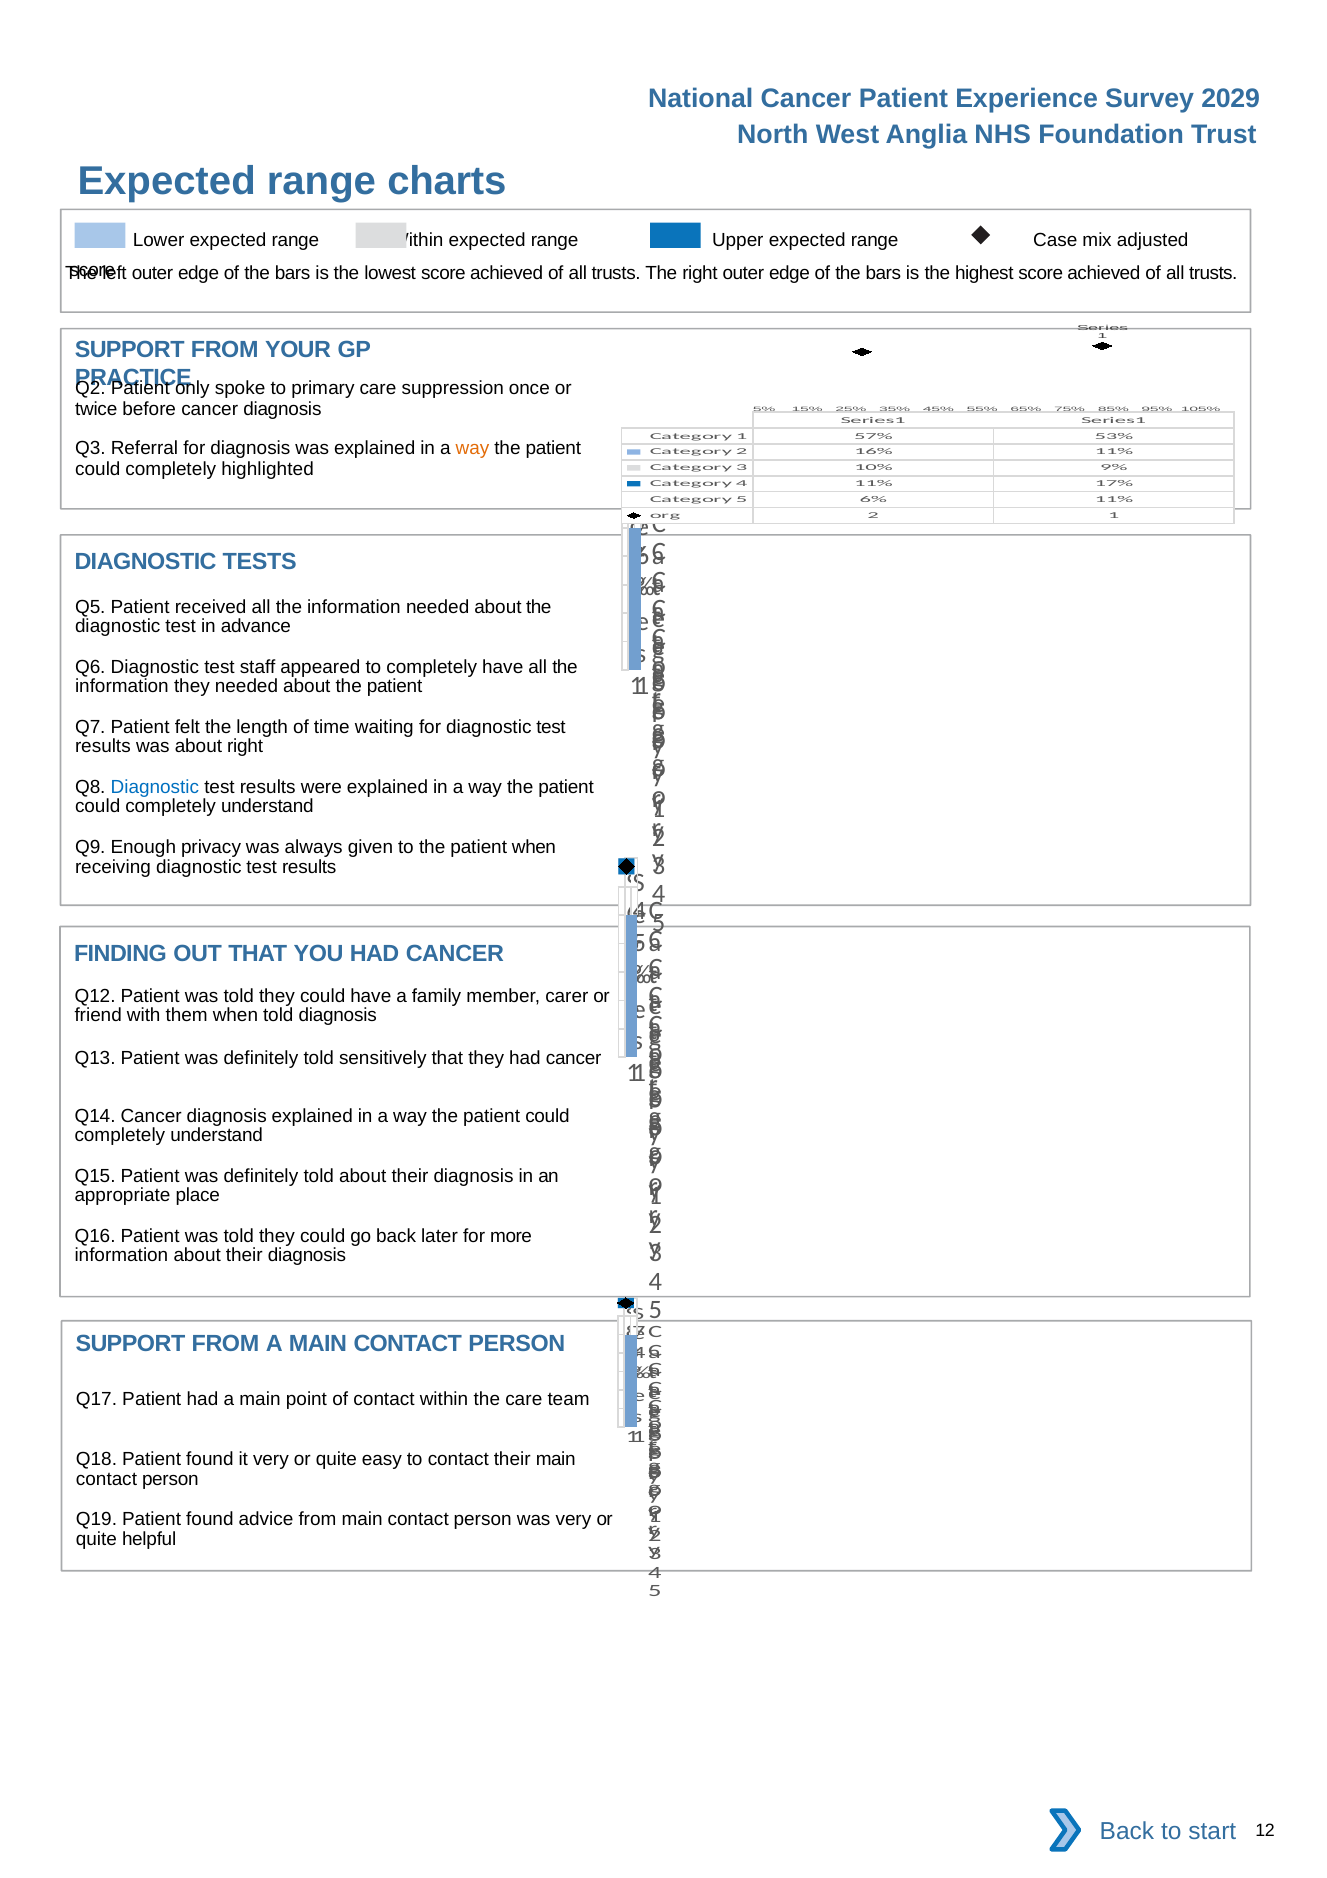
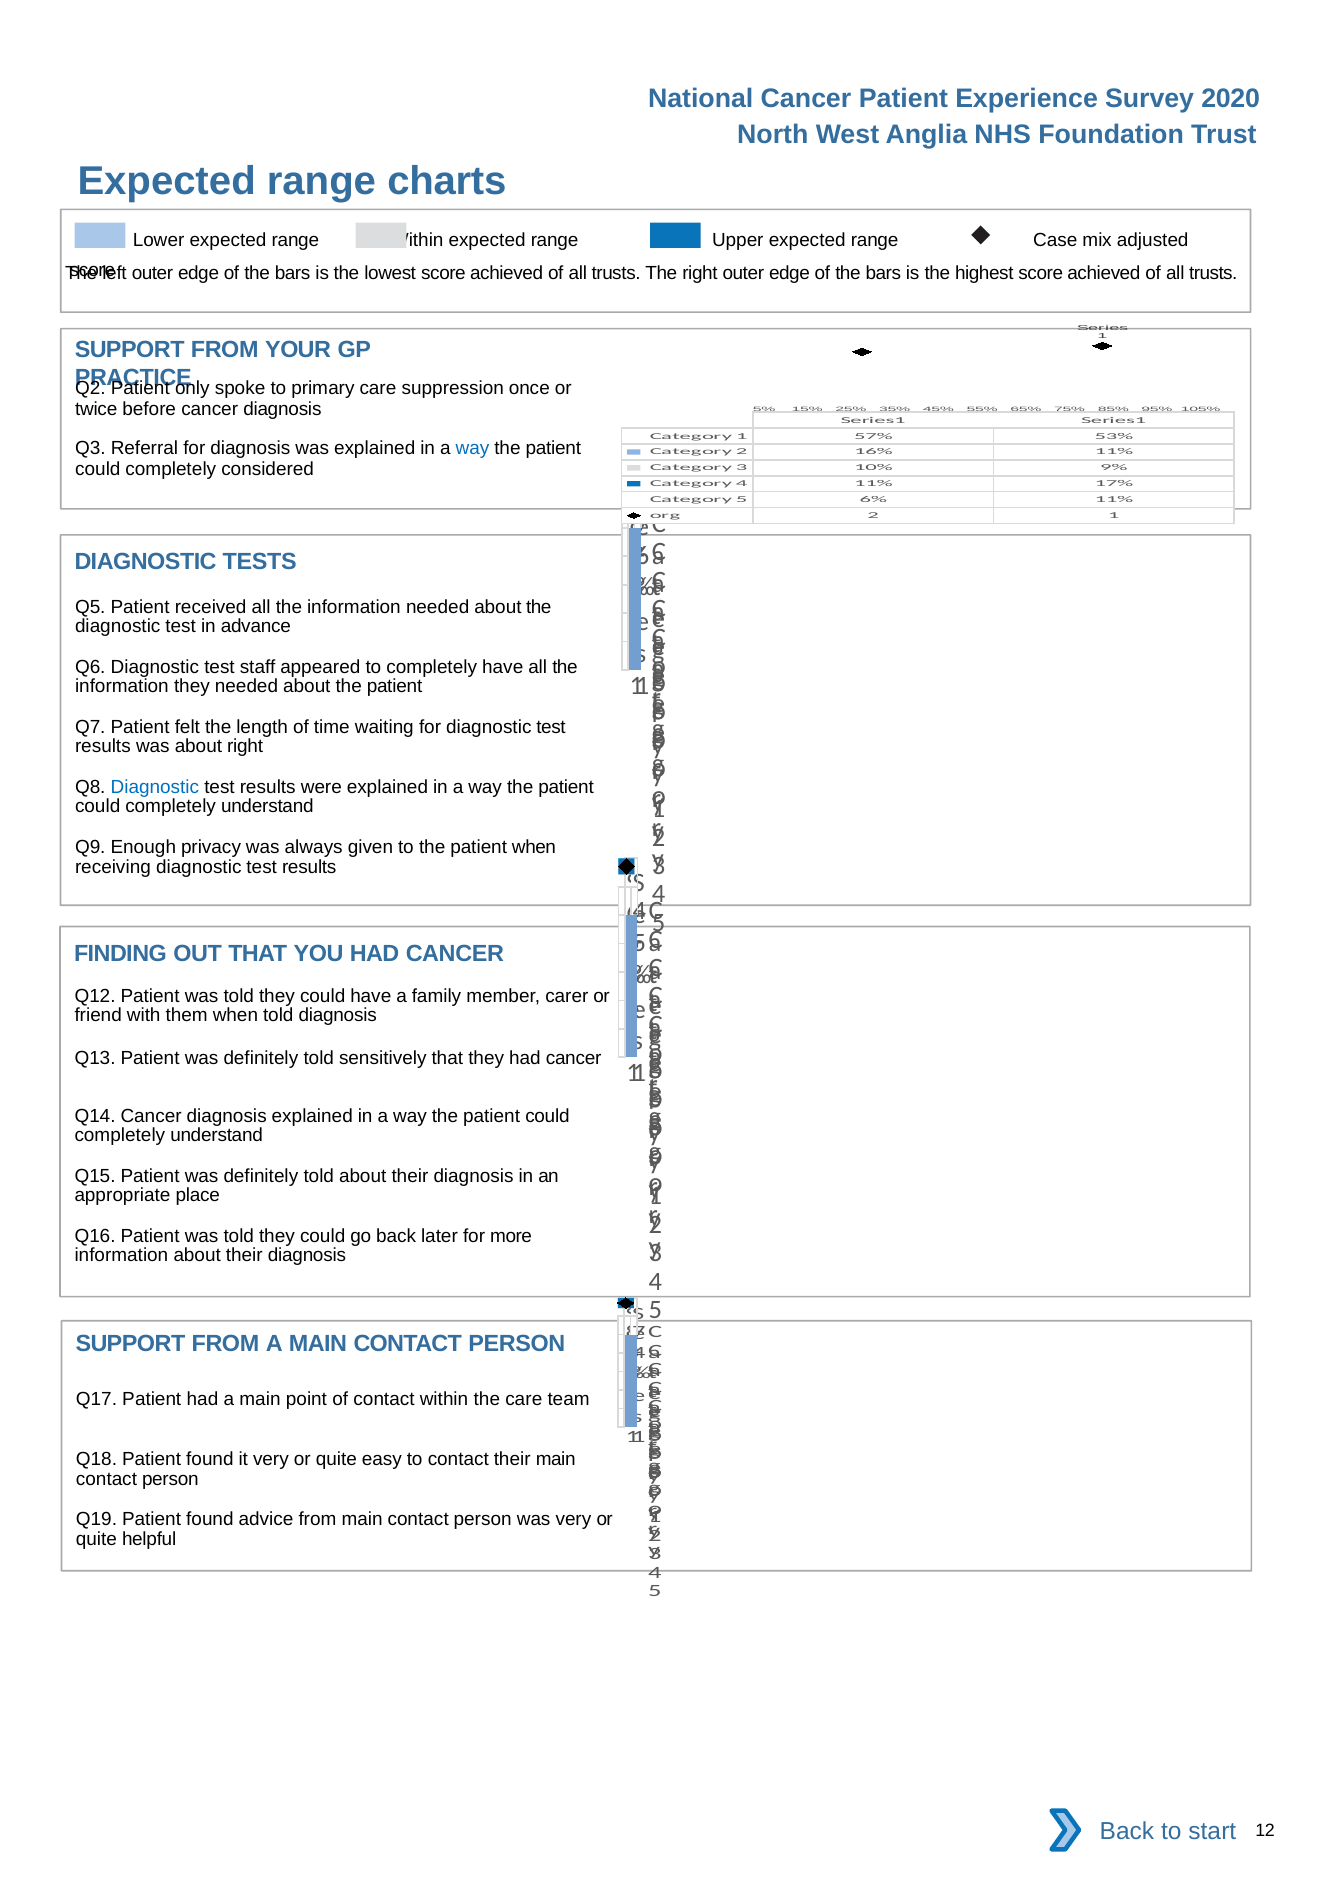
2029: 2029 -> 2020 (1231, 99)
way colour: orange -> blue (472, 448)
highlighted: highlighted -> considered (268, 469)
